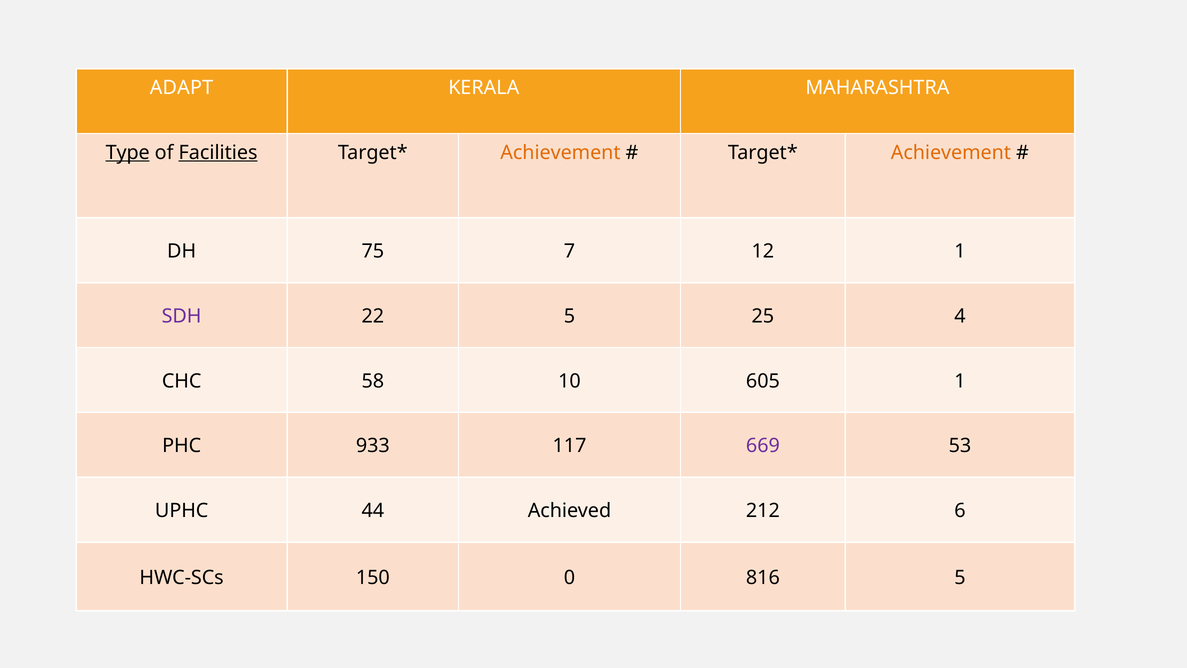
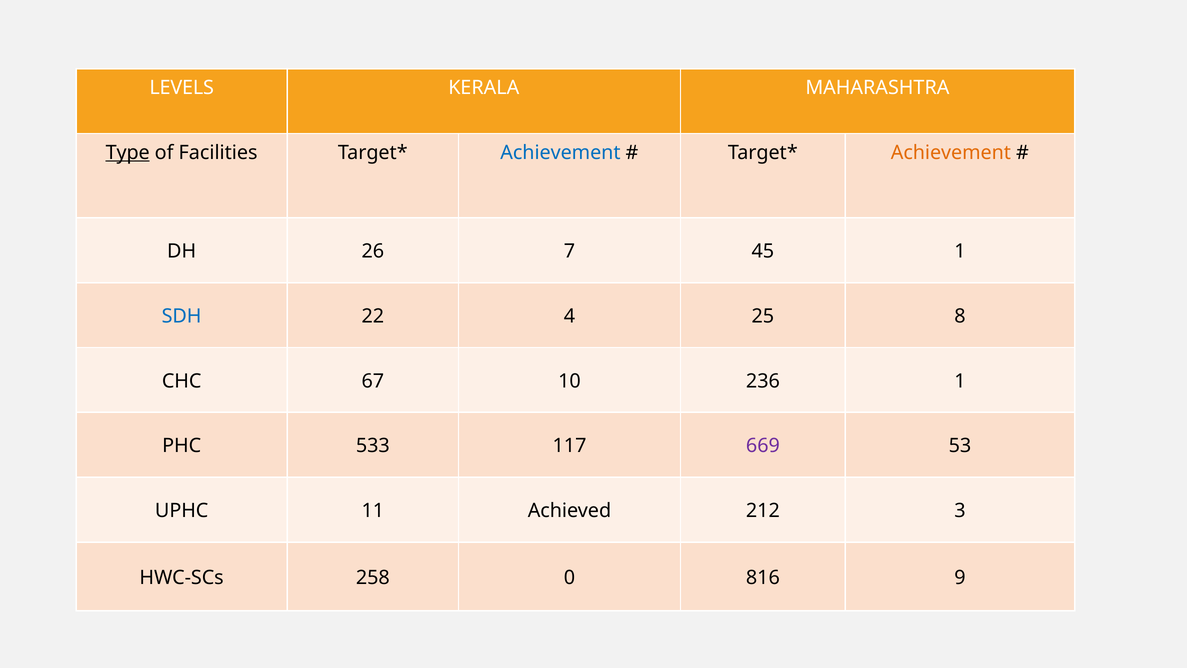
ADAPT: ADAPT -> LEVELS (182, 88)
Facilities underline: present -> none (218, 153)
Achievement colour: orange -> blue (560, 153)
75: 75 -> 26 (373, 251)
12: 12 -> 45 (763, 251)
SDH colour: purple -> blue (182, 316)
22 5: 5 -> 4 (570, 316)
4: 4 -> 8 (960, 316)
58: 58 -> 67 (373, 381)
605: 605 -> 236 (763, 381)
933: 933 -> 533 (373, 446)
44: 44 -> 11 (373, 511)
6: 6 -> 3 (960, 511)
150: 150 -> 258 (373, 577)
816 5: 5 -> 9 (960, 577)
